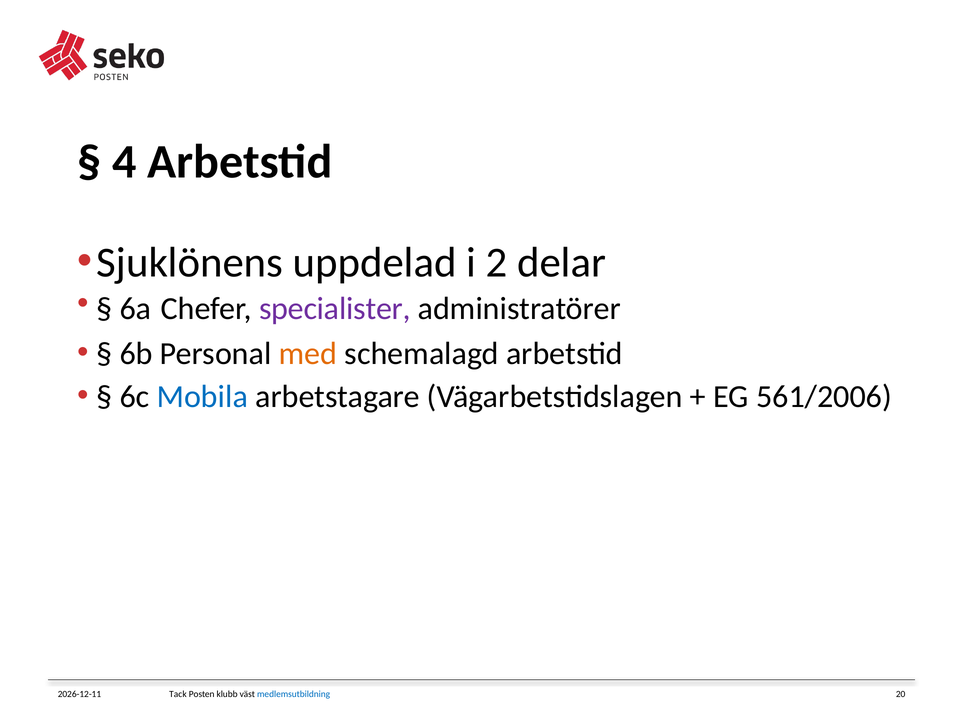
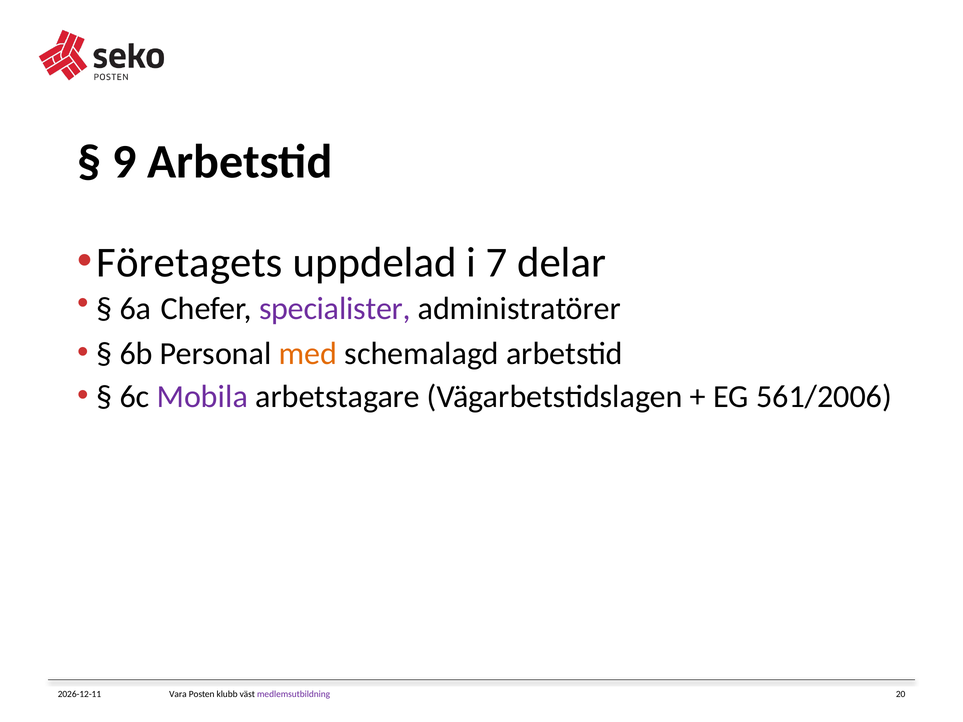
4: 4 -> 9 (124, 162)
Sjuklönens: Sjuklönens -> Företagets (190, 262)
2: 2 -> 7 (497, 262)
Mobila colour: blue -> purple (202, 397)
Tack: Tack -> Vara (178, 695)
medlemsutbildning colour: blue -> purple (294, 695)
